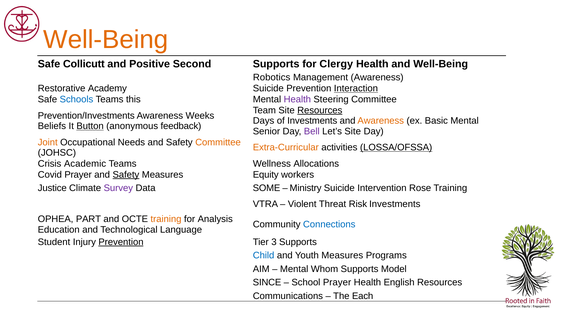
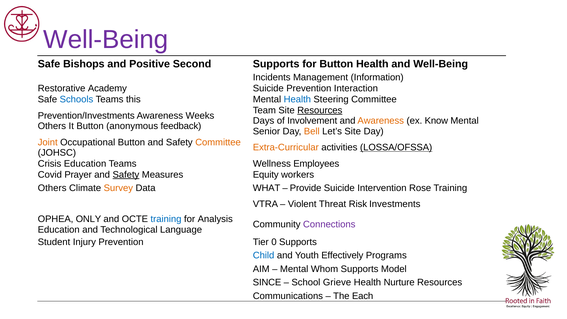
Well-Being colour: orange -> purple (106, 40)
Collicutt: Collicutt -> Bishops (84, 64)
for Clergy: Clergy -> Button (336, 64)
Robotics: Robotics -> Incidents (272, 78)
Management Awareness: Awareness -> Information (377, 78)
Interaction underline: present -> none (356, 88)
Health colour: purple -> blue (297, 99)
of Investments: Investments -> Involvement (312, 121)
Basic: Basic -> Know (436, 121)
Beliefs: Beliefs -> Others (52, 126)
Button underline: present -> none (90, 126)
Bell colour: purple -> orange (312, 131)
Occupational Needs: Needs -> Button (131, 142)
Crisis Academic: Academic -> Education (85, 164)
Allocations: Allocations -> Employees (316, 164)
Justice: Justice -> Others (52, 188)
Survey colour: purple -> orange (118, 188)
SOME: SOME -> WHAT (267, 188)
Ministry: Ministry -> Provide (306, 188)
PART: PART -> ONLY (88, 219)
training colour: orange -> blue (166, 219)
Connections colour: blue -> purple (329, 224)
Prevention underline: present -> none (121, 242)
3: 3 -> 0 (274, 242)
Youth Measures: Measures -> Effectively (342, 255)
School Prayer: Prayer -> Grieve (337, 282)
English: English -> Nurture (399, 282)
